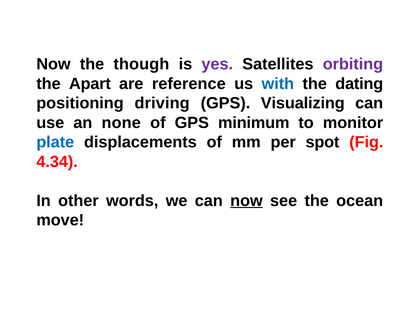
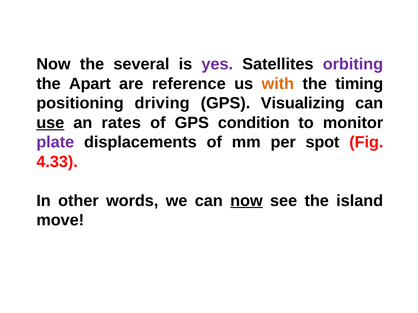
though: though -> several (141, 64)
with colour: blue -> orange (278, 84)
dating: dating -> timing (359, 84)
use underline: none -> present (50, 123)
none: none -> rates (121, 123)
minimum: minimum -> condition (254, 123)
plate colour: blue -> purple (55, 142)
4.34: 4.34 -> 4.33 (57, 162)
ocean: ocean -> island (360, 201)
